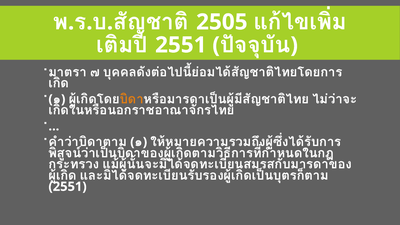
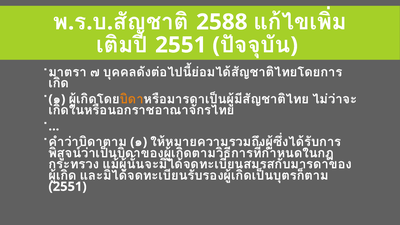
2505: 2505 -> 2588 (222, 22)
